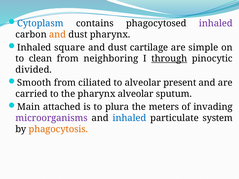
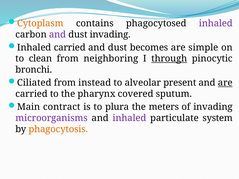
Cytoplasm colour: blue -> orange (40, 23)
and colour: orange -> purple (58, 34)
dust pharynx: pharynx -> invading (110, 34)
Inhaled square: square -> carried (70, 48)
cartilage: cartilage -> becomes (149, 48)
divided: divided -> bronchi (34, 70)
Smooth: Smooth -> Ciliated (34, 83)
ciliated: ciliated -> instead (95, 83)
are underline: none -> present (225, 83)
pharynx alveolar: alveolar -> covered (136, 94)
attached: attached -> contract (62, 107)
inhaled colour: blue -> purple (129, 118)
